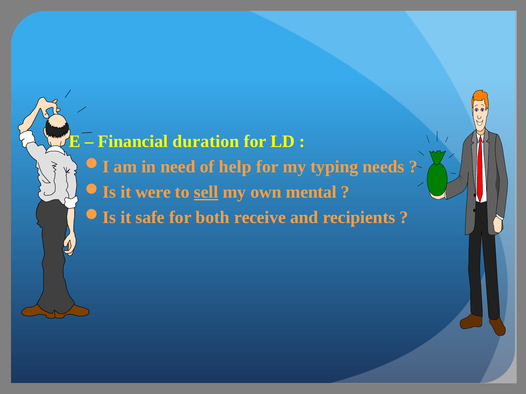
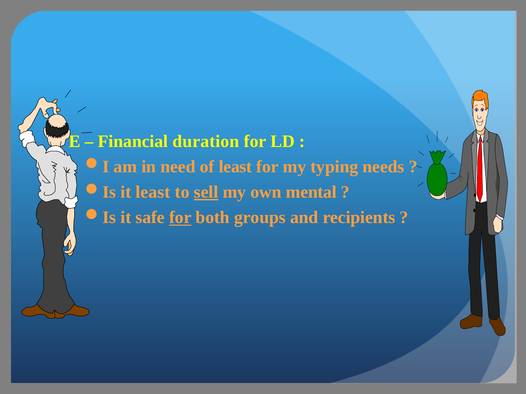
of help: help -> least (235, 167)
it were: were -> least (153, 192)
for underline: none -> present (180, 218)
receive: receive -> groups (260, 218)
